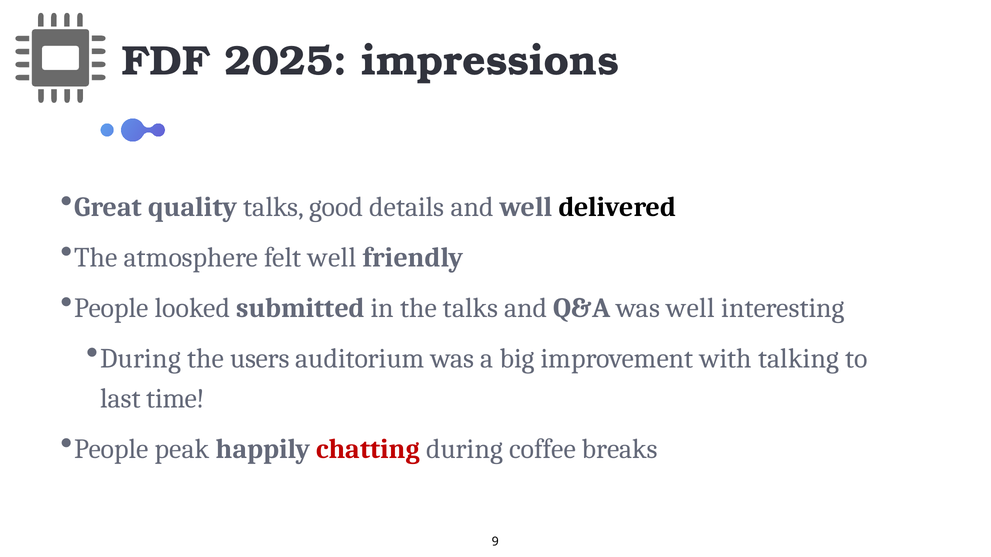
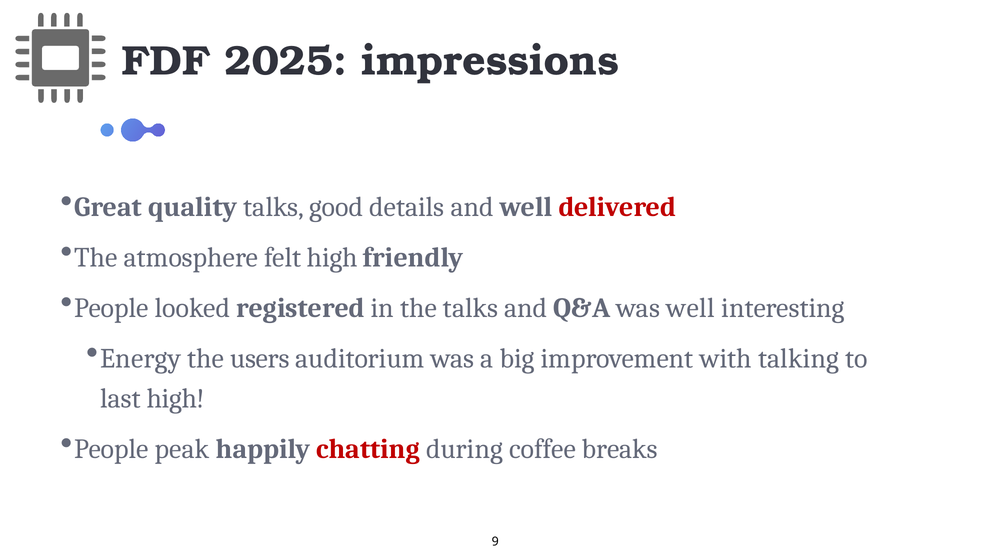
delivered colour: black -> red (617, 207)
felt well: well -> high (332, 258)
submitted: submitted -> registered (300, 308)
During: During -> Energy (141, 359)
last time: time -> high (176, 399)
